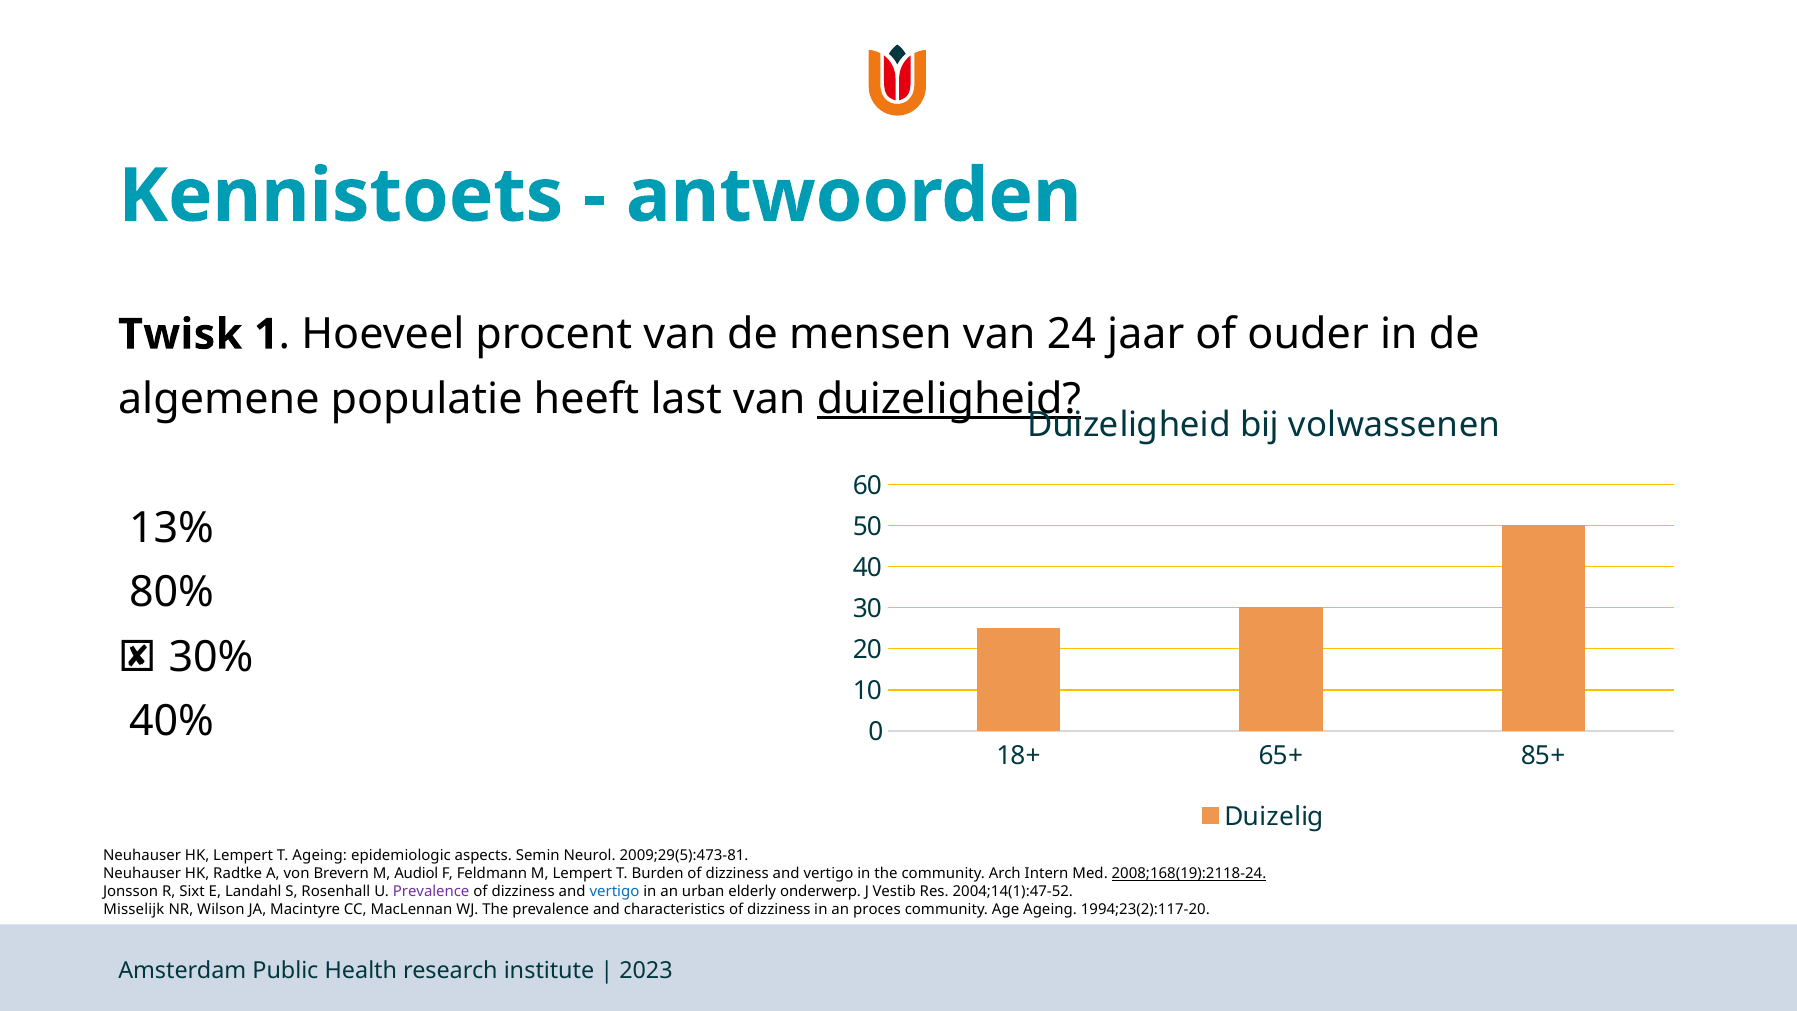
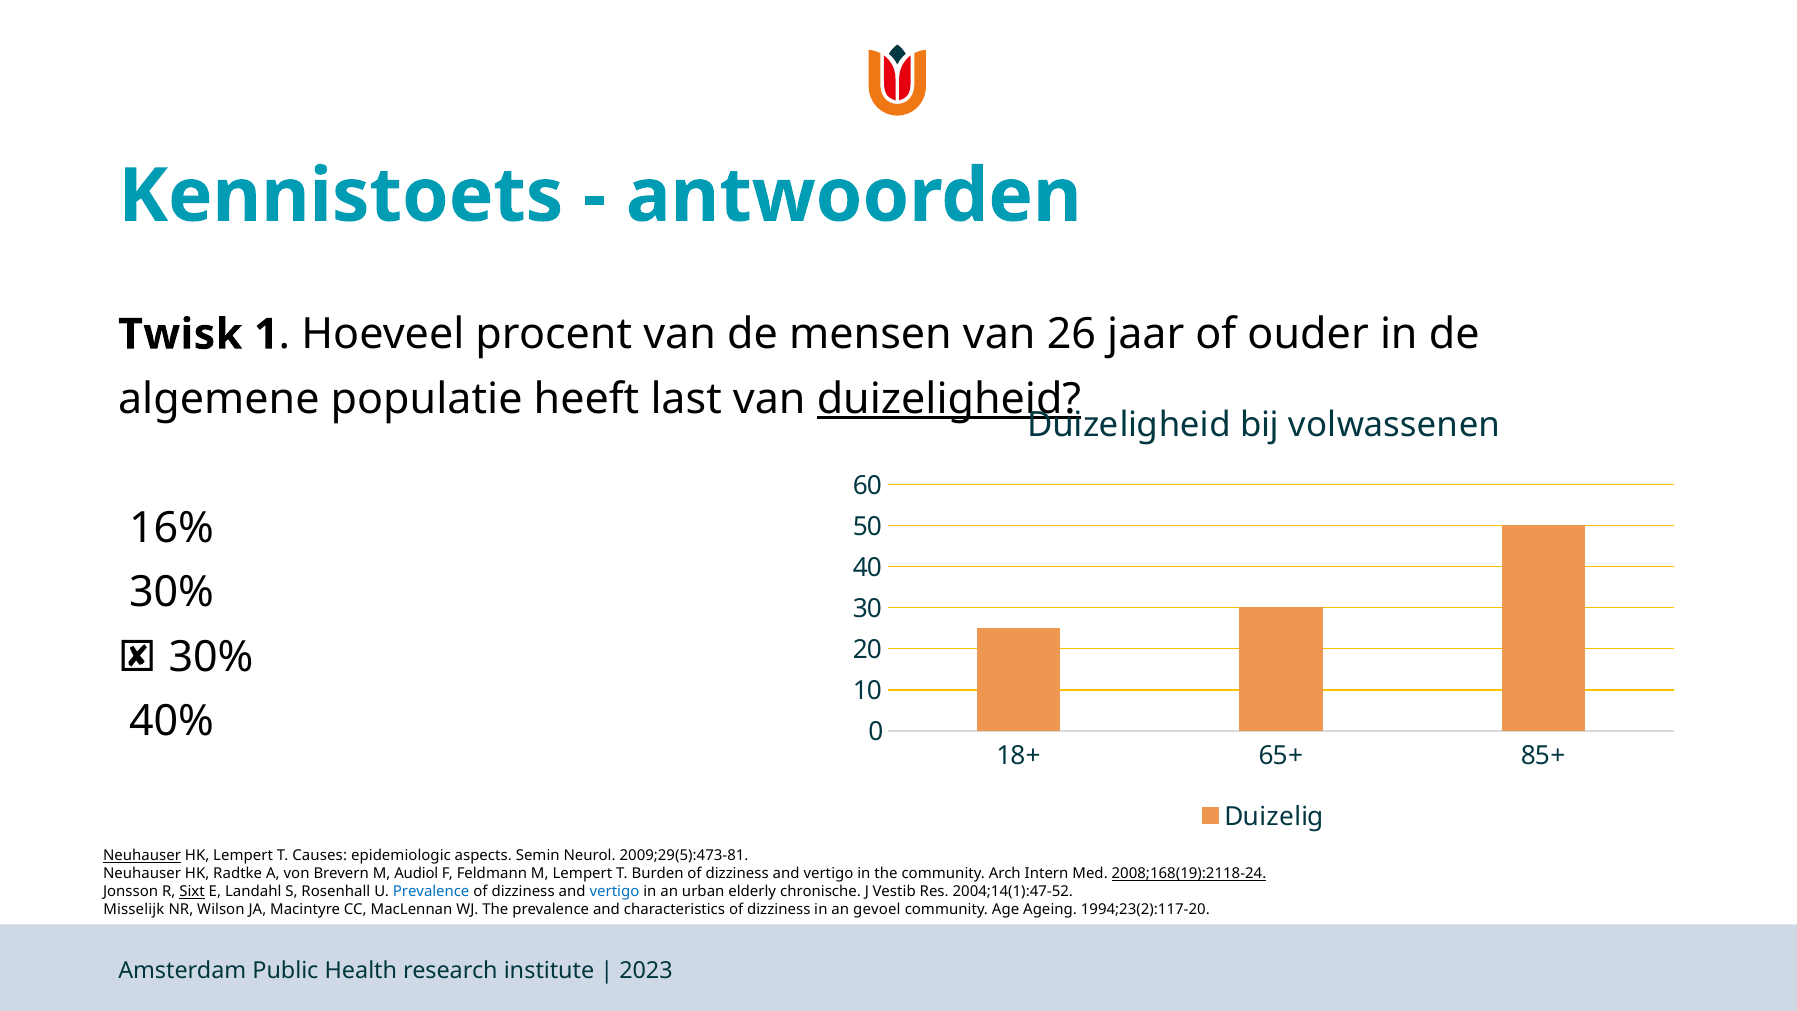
24: 24 -> 26 (1071, 334)
13%: 13% -> 16% (172, 528)
80%: 80% -> 30% (172, 593)
Neuhauser underline: none -> present (142, 856)
T Ageing: Ageing -> Causes (320, 856)
Sixt underline: none -> present (192, 891)
Prevalence colour: purple -> blue (431, 891)
onderwerp: onderwerp -> chronische (820, 891)
proces: proces -> gevoel (877, 909)
